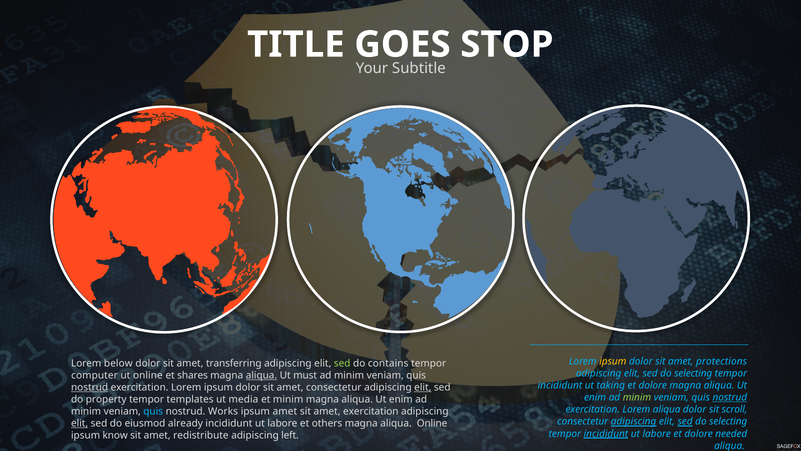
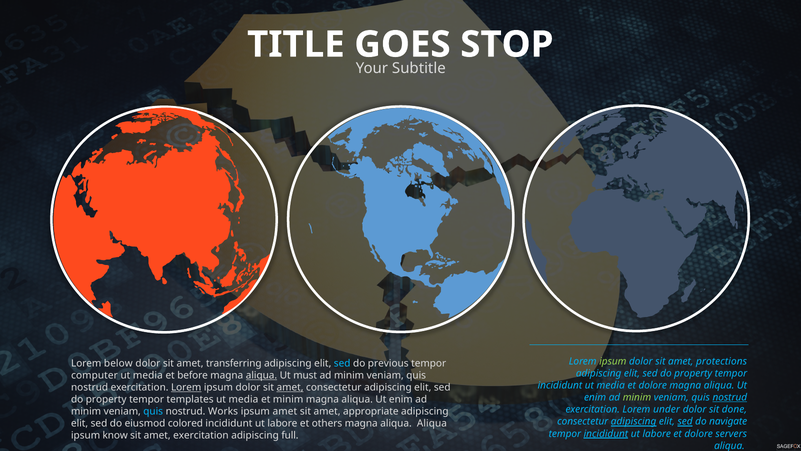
ipsum colour: yellow -> light green (613, 361)
sed colour: light green -> light blue (342, 363)
contains: contains -> previous (388, 363)
selecting: selecting -> property (693, 373)
online: online -> media (148, 375)
shares: shares -> before (193, 375)
incididunt ut taking: taking -> media (611, 385)
nostrud underline: present -> none (90, 387)
Lorem underline: none -> present (186, 387)
amet underline: none -> present (290, 387)
elit underline: present -> none (423, 387)
Lorem aliqua: aliqua -> under (667, 409)
scroll: scroll -> done (734, 409)
amet exercitation: exercitation -> appropriate (371, 411)
selecting: selecting -> navigate (728, 421)
elit underline: present -> none (80, 423)
already: already -> colored (185, 423)
aliqua Online: Online -> Aliqua (432, 423)
needed: needed -> servers (731, 433)
amet redistribute: redistribute -> exercitation (201, 435)
left: left -> full (290, 435)
